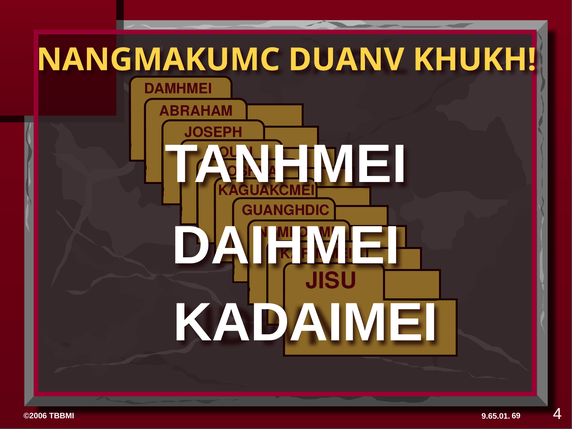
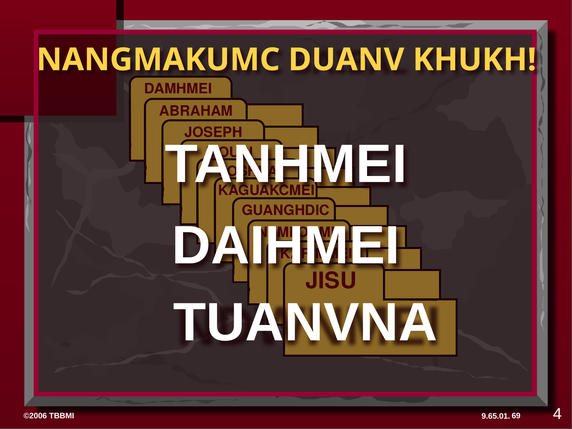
KADAIMEI: KADAIMEI -> TUANVNA (305, 323)
